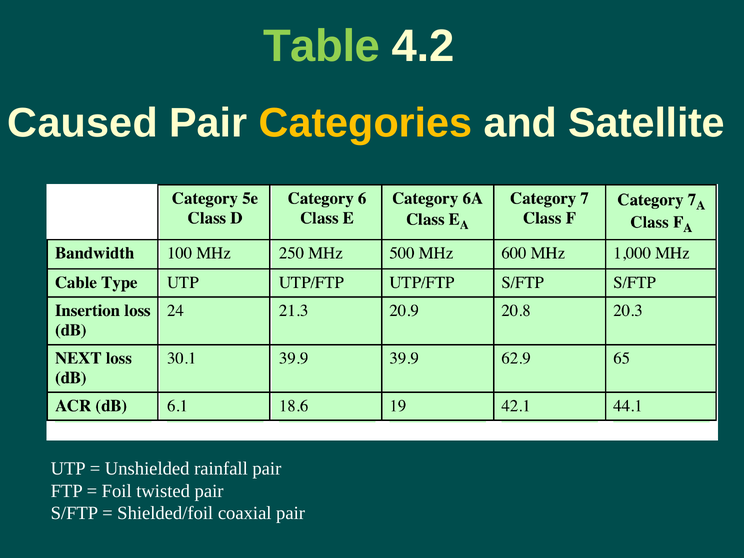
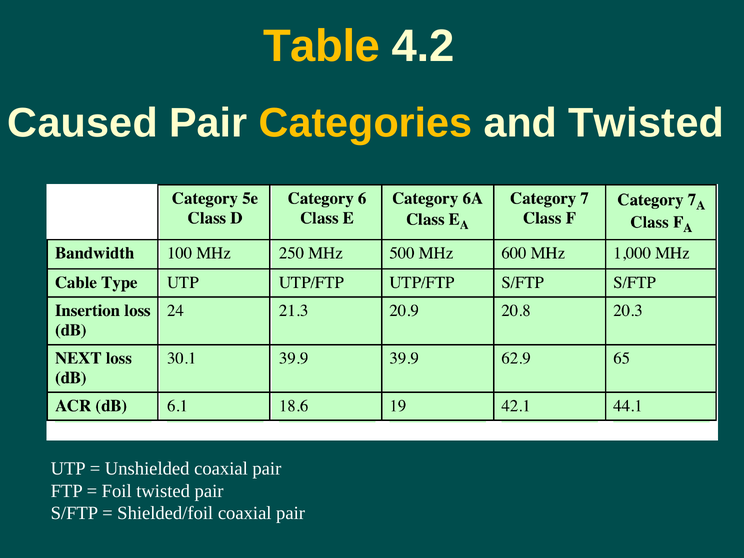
Table colour: light green -> yellow (322, 46)
and Satellite: Satellite -> Twisted (646, 123)
Unshielded rainfall: rainfall -> coaxial (221, 469)
